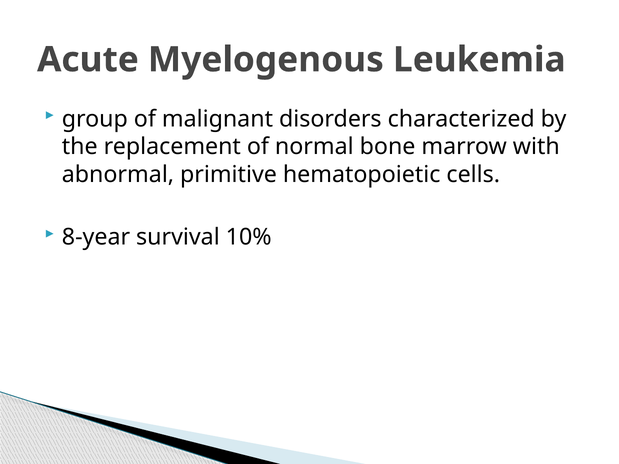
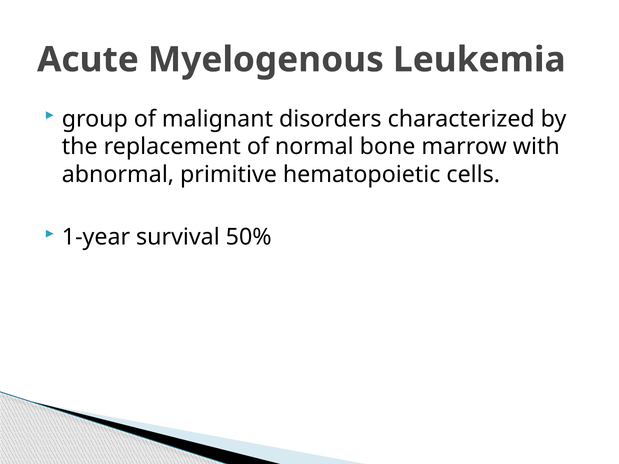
8-year: 8-year -> 1-year (96, 237)
10%: 10% -> 50% (249, 237)
